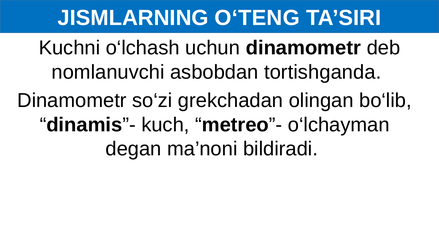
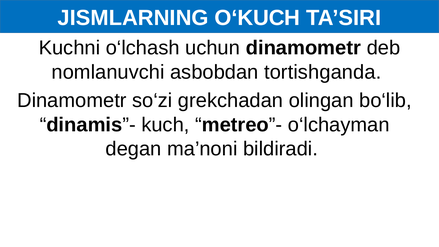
O‘TENG: O‘TENG -> O‘KUCH (257, 18)
